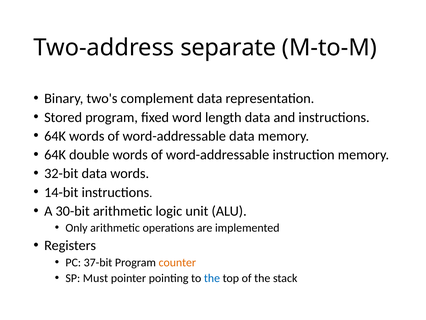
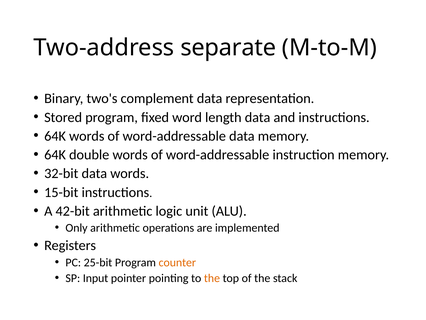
14-bit: 14-bit -> 15-bit (61, 192)
30-bit: 30-bit -> 42-bit (73, 211)
37-bit: 37-bit -> 25-bit (98, 262)
Must: Must -> Input (96, 278)
the colour: blue -> orange (212, 278)
